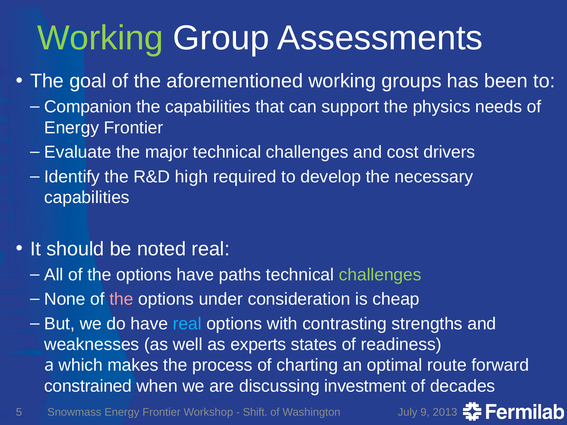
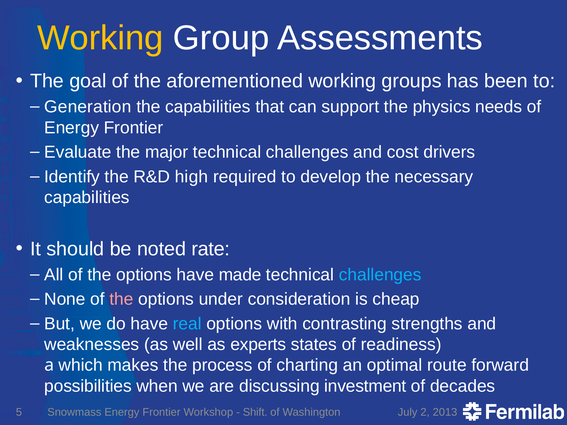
Working colour: light green -> yellow (100, 38)
Companion: Companion -> Generation (88, 107)
noted real: real -> rate (211, 249)
paths: paths -> made (240, 275)
challenges colour: light green -> light blue (380, 275)
constrained: constrained -> possibilities (88, 386)
9: 9 -> 2 (425, 412)
